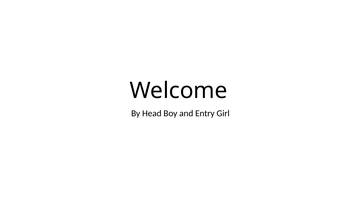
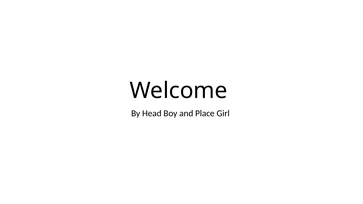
Entry: Entry -> Place (205, 113)
